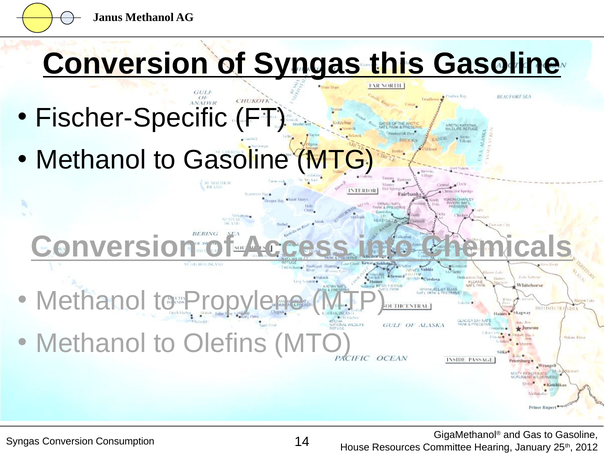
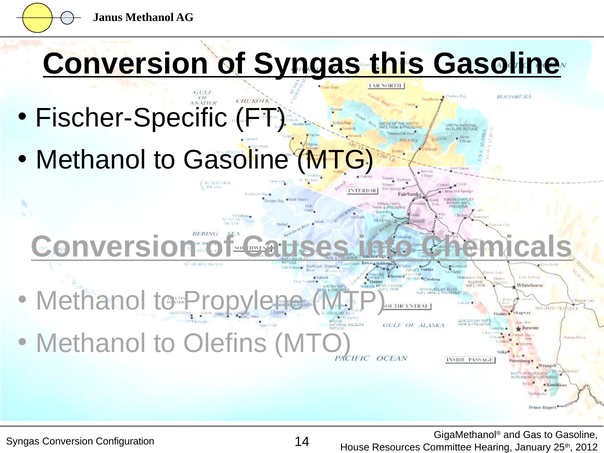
Access: Access -> Causes (296, 247)
Consumption: Consumption -> Configuration (125, 441)
